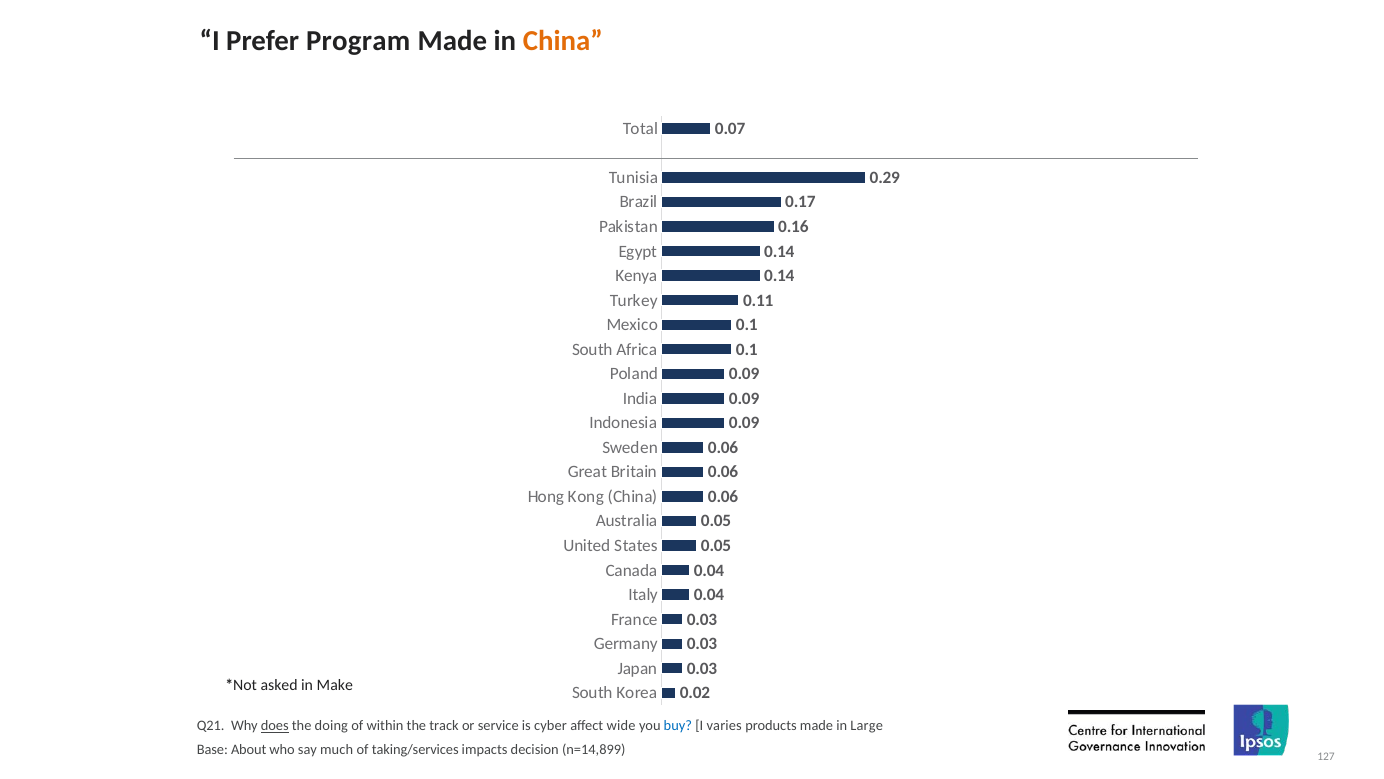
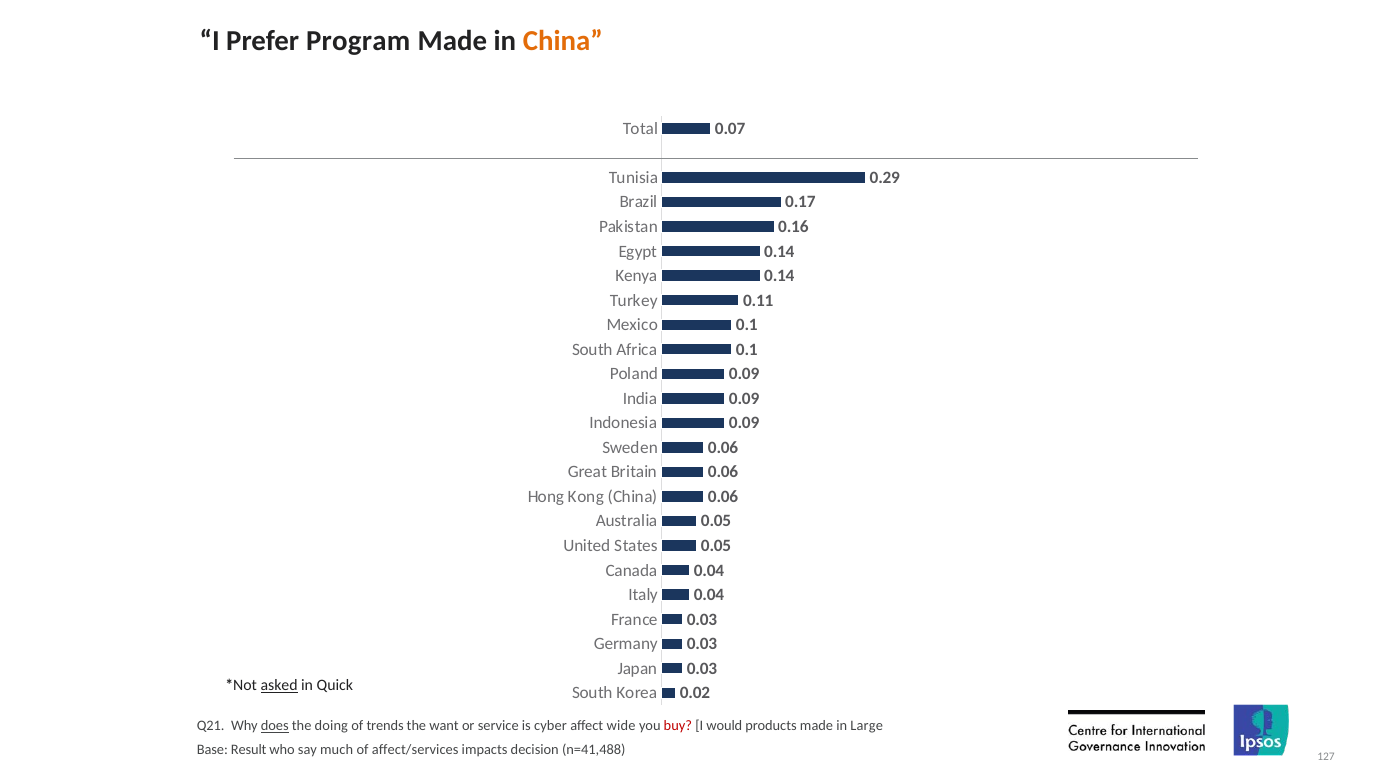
asked underline: none -> present (279, 685)
Make: Make -> Quick (335, 685)
within: within -> trends (385, 726)
track: track -> want (444, 726)
buy colour: blue -> red (678, 726)
varies: varies -> would (724, 726)
About: About -> Result (249, 749)
taking/services: taking/services -> affect/services (415, 749)
n=14,899: n=14,899 -> n=41,488 (594, 749)
